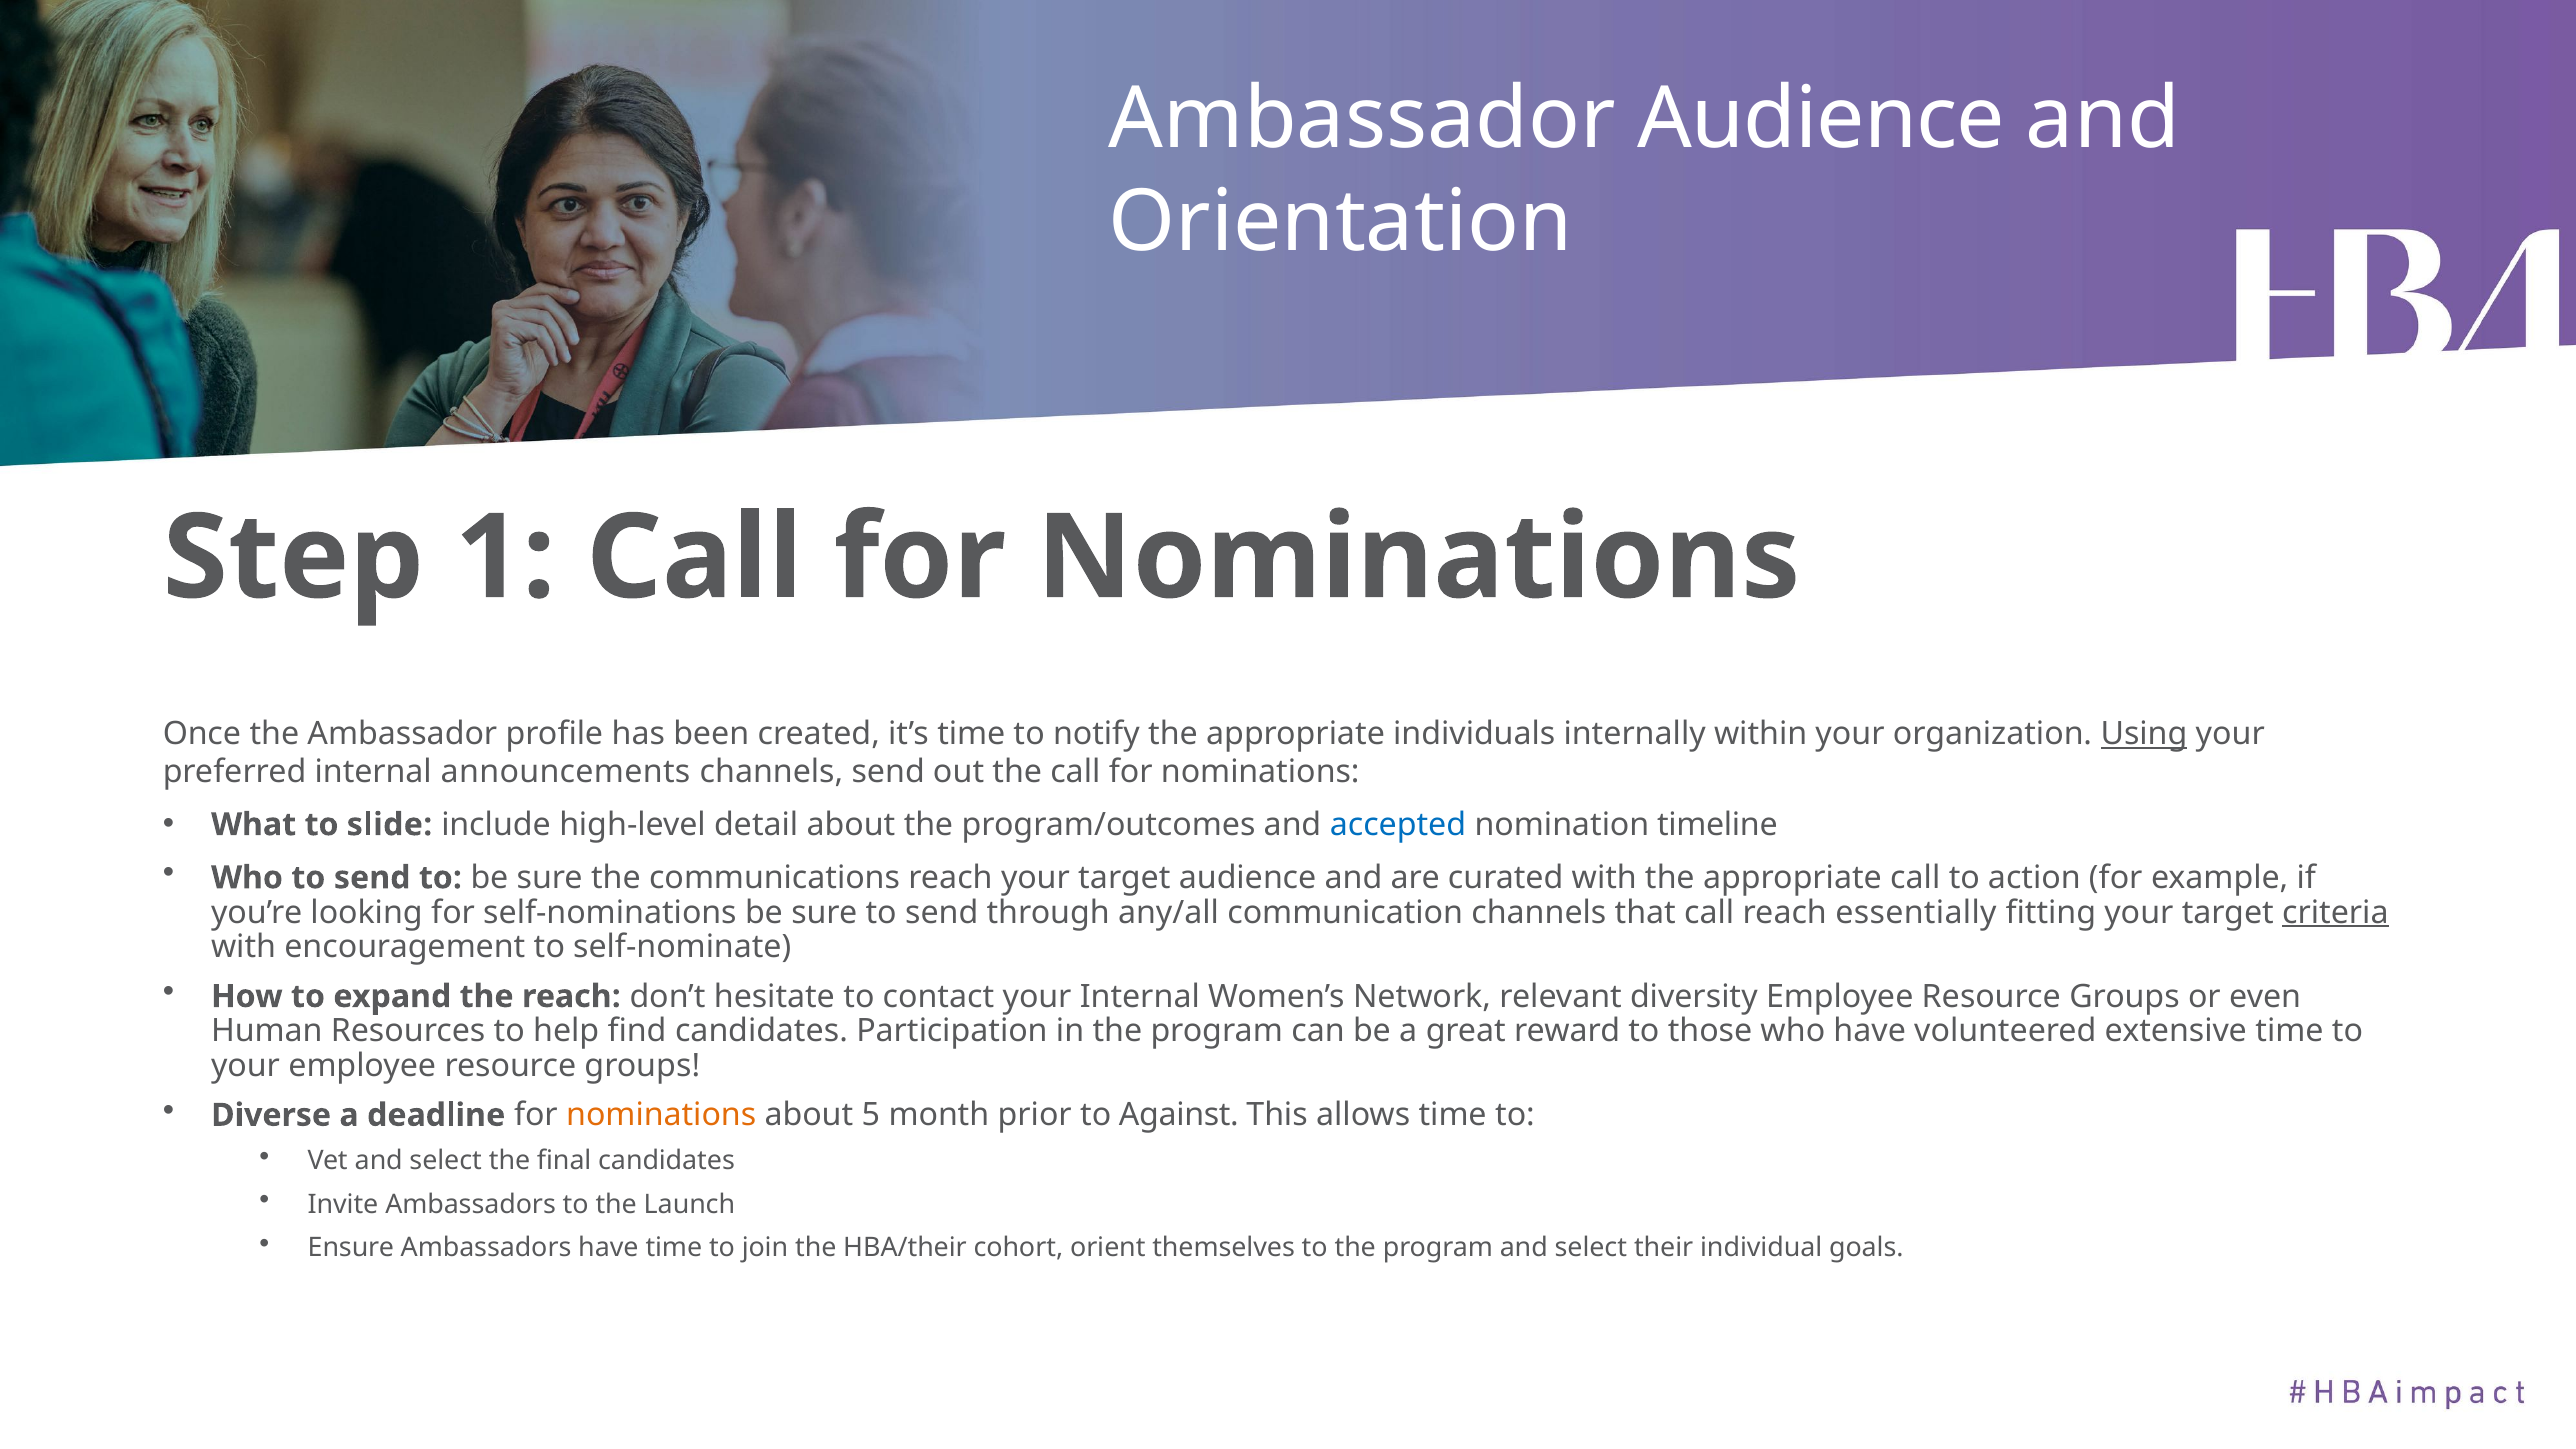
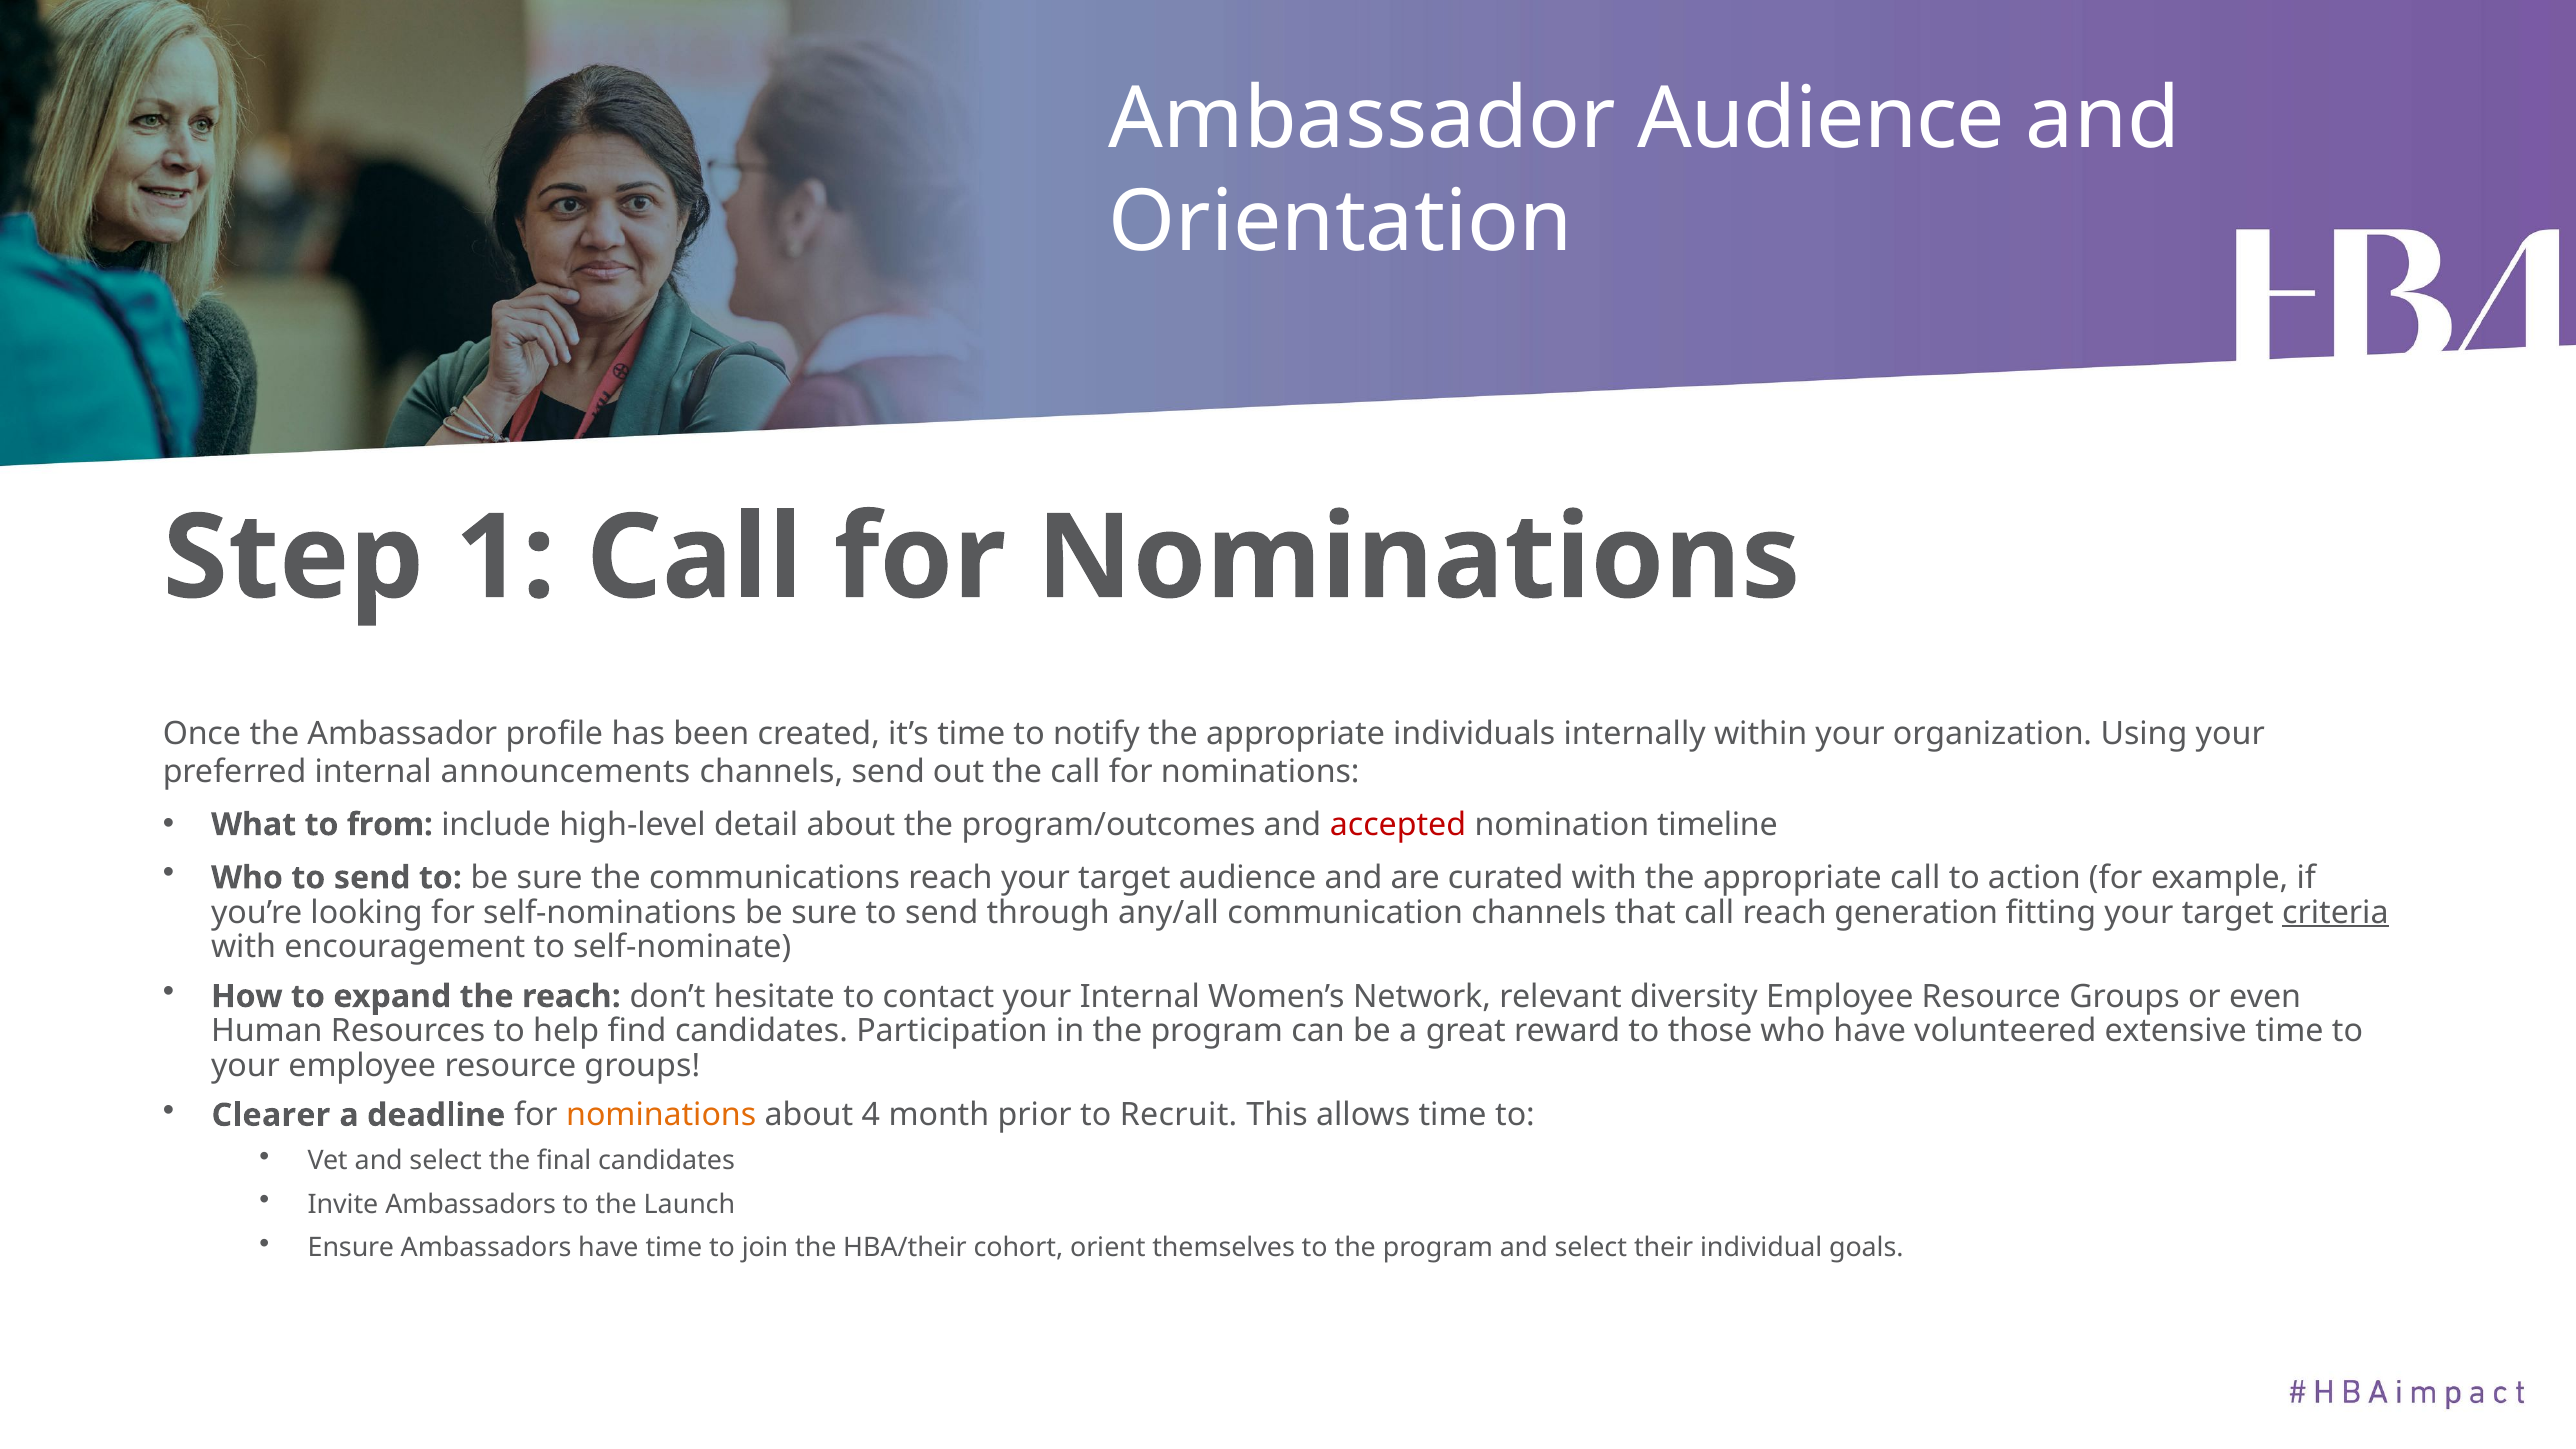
Using underline: present -> none (2144, 734)
slide: slide -> from (390, 825)
accepted colour: blue -> red (1398, 825)
essentially: essentially -> generation (1916, 912)
Diverse: Diverse -> Clearer (271, 1115)
5: 5 -> 4 (871, 1115)
Against: Against -> Recruit (1179, 1115)
